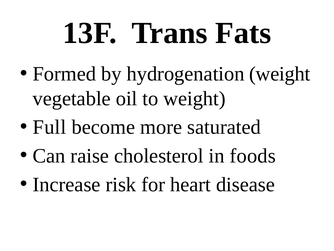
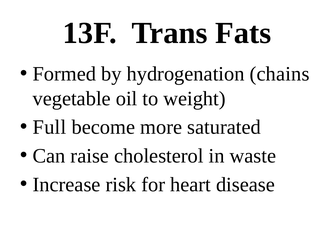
hydrogenation weight: weight -> chains (279, 74)
foods: foods -> waste (253, 156)
